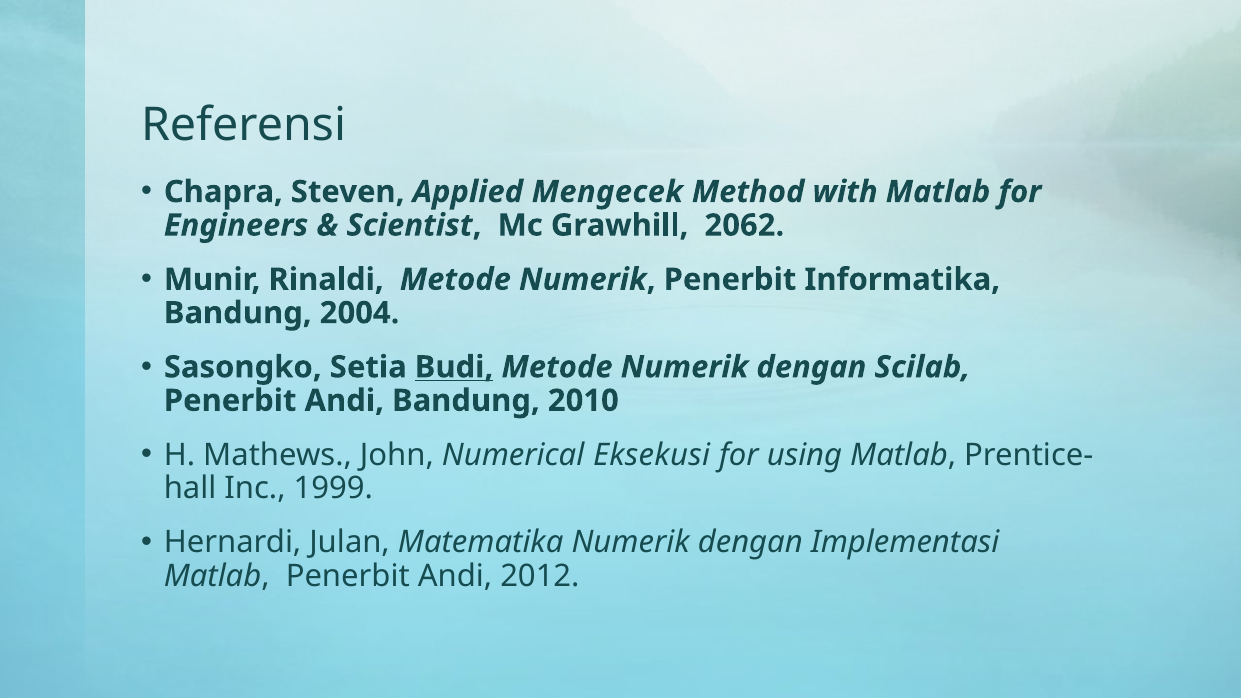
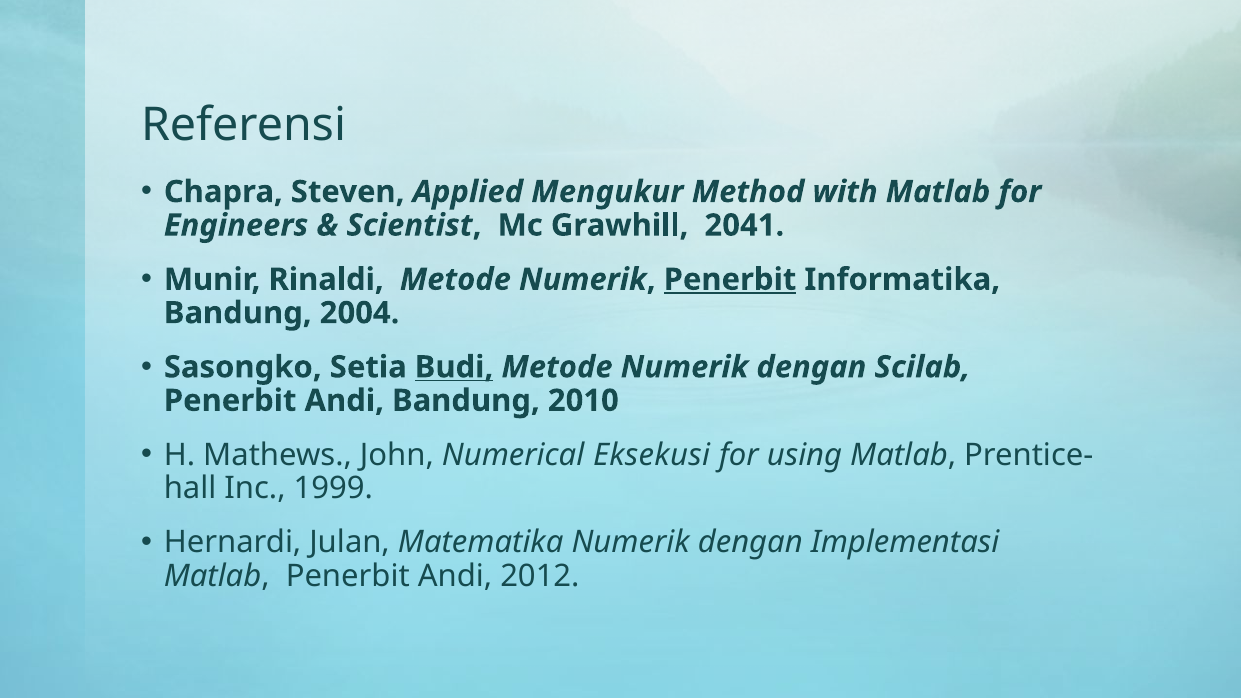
Mengecek: Mengecek -> Mengukur (607, 192)
2062: 2062 -> 2041 (744, 225)
Penerbit underline: none -> present (730, 280)
